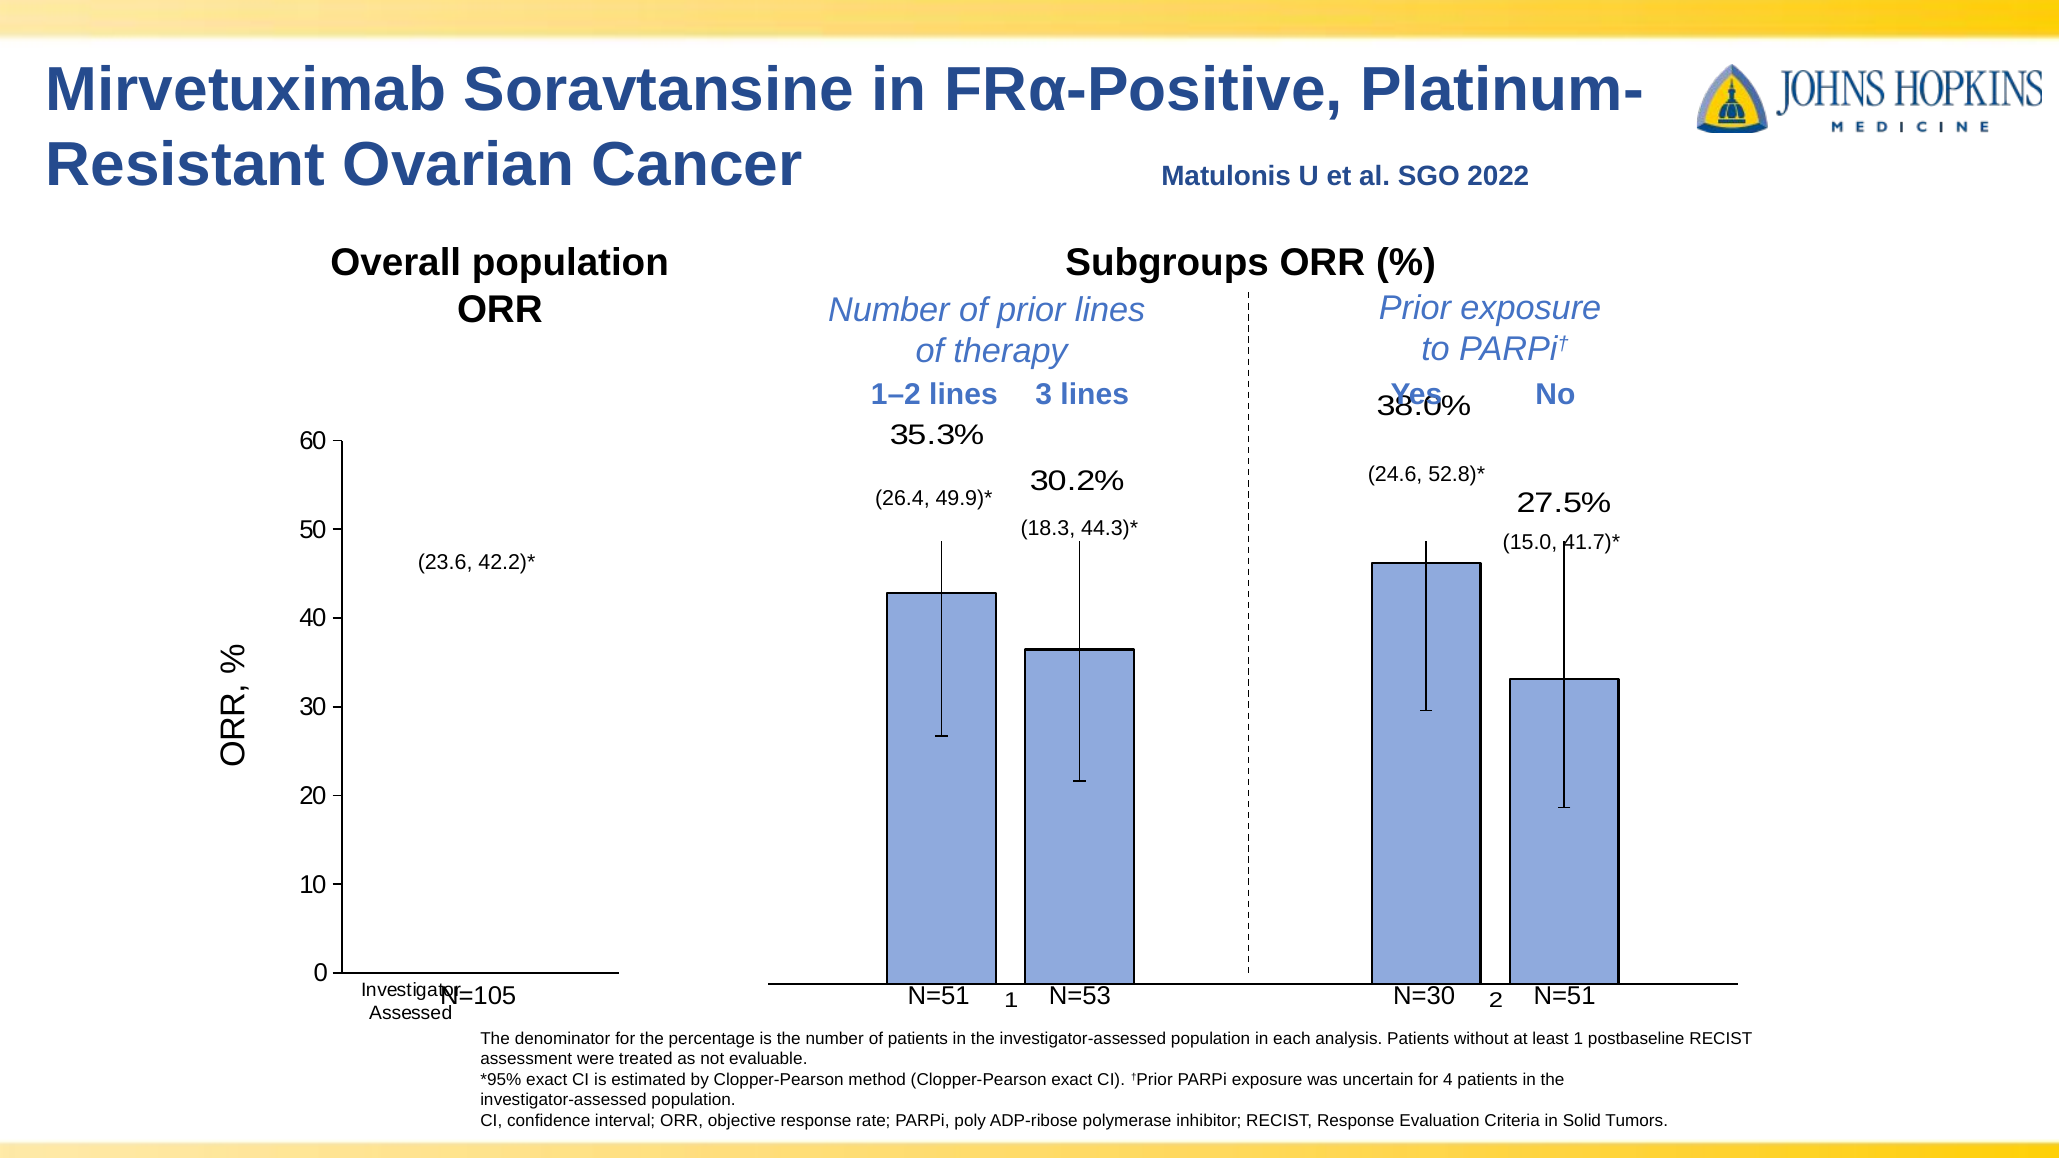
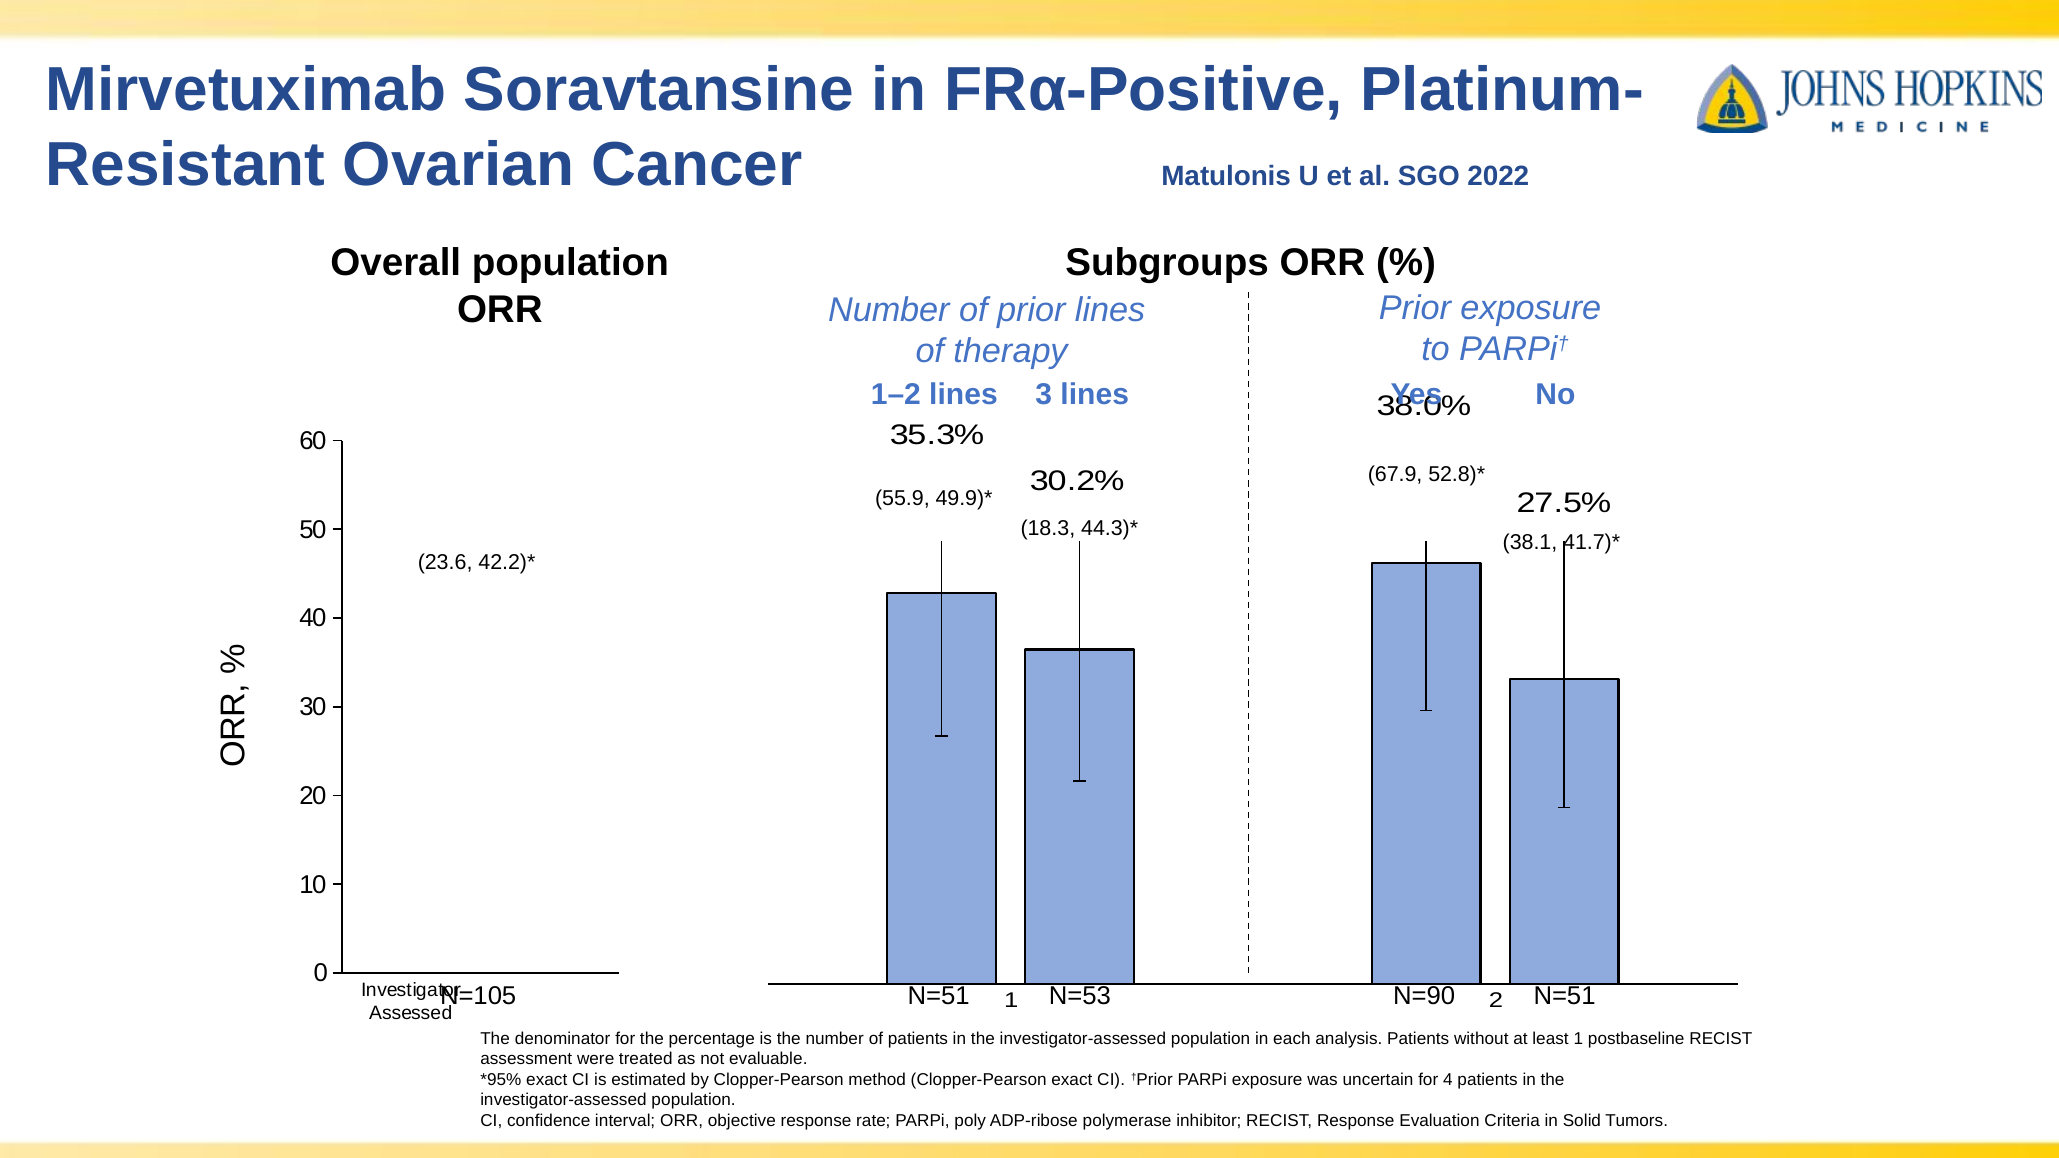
24.6: 24.6 -> 67.9 (1395, 474)
26.4: 26.4 -> 55.9 (902, 498)
15.0: 15.0 -> 38.1 (1530, 543)
N=30: N=30 -> N=90 (1424, 997)
